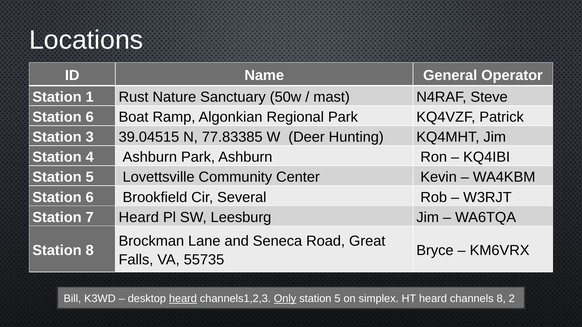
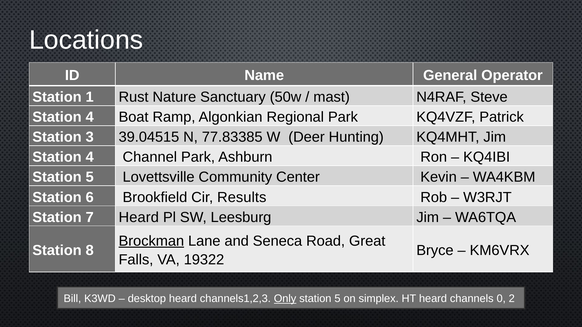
6: 6 -> 4 (90, 117)
4 Ashburn: Ashburn -> Channel (150, 157)
Several: Several -> Results (242, 197)
Brockman underline: none -> present (151, 241)
55735: 55735 -> 19322 (204, 260)
heard underline: present -> none (183, 299)
channels 8: 8 -> 0 (501, 299)
